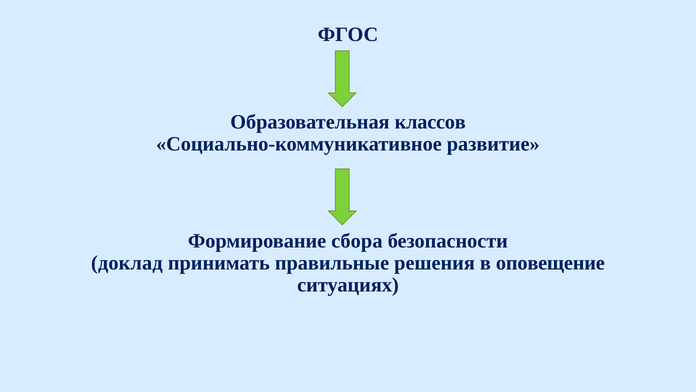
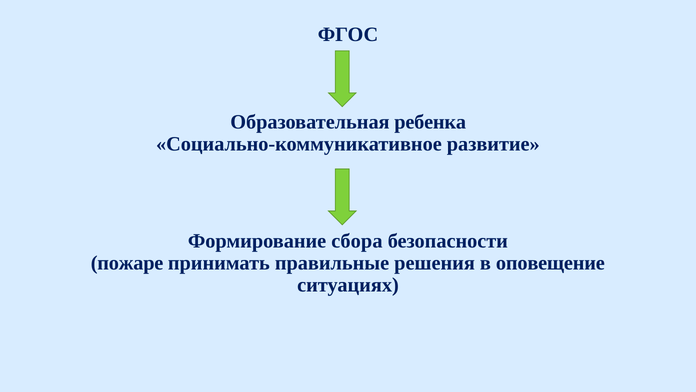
классов: классов -> ребенка (430, 122)
доклад: доклад -> пожаре (127, 263)
